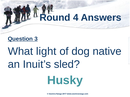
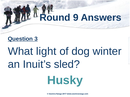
4: 4 -> 9 (76, 18)
native: native -> winter (107, 52)
